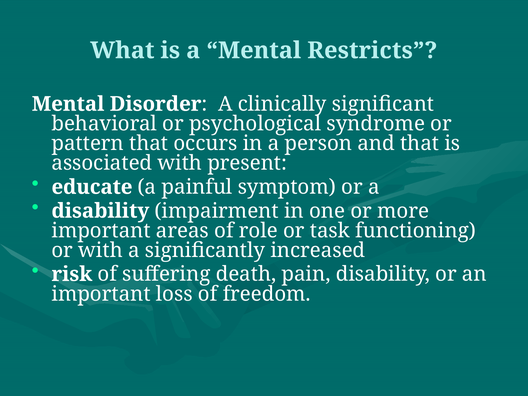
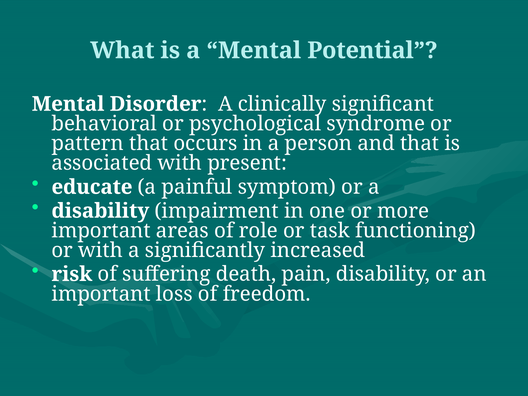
Restricts: Restricts -> Potential (372, 50)
